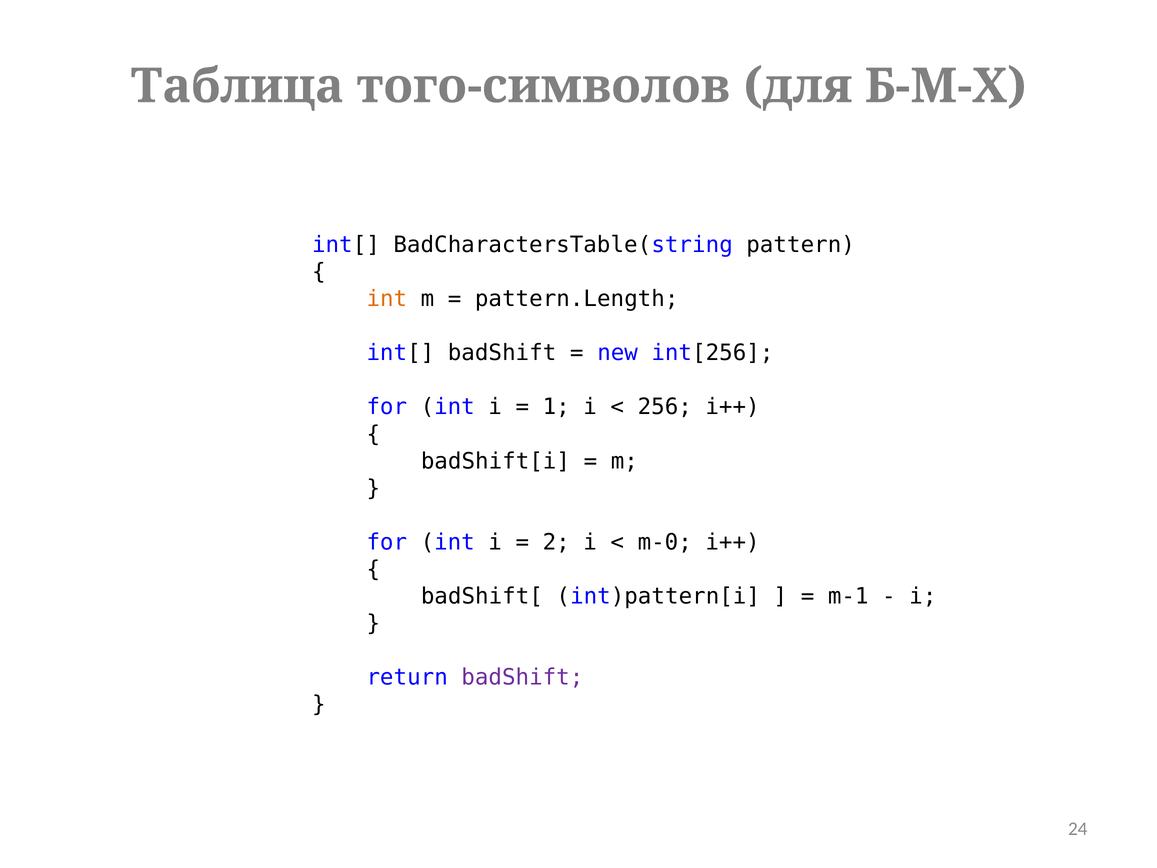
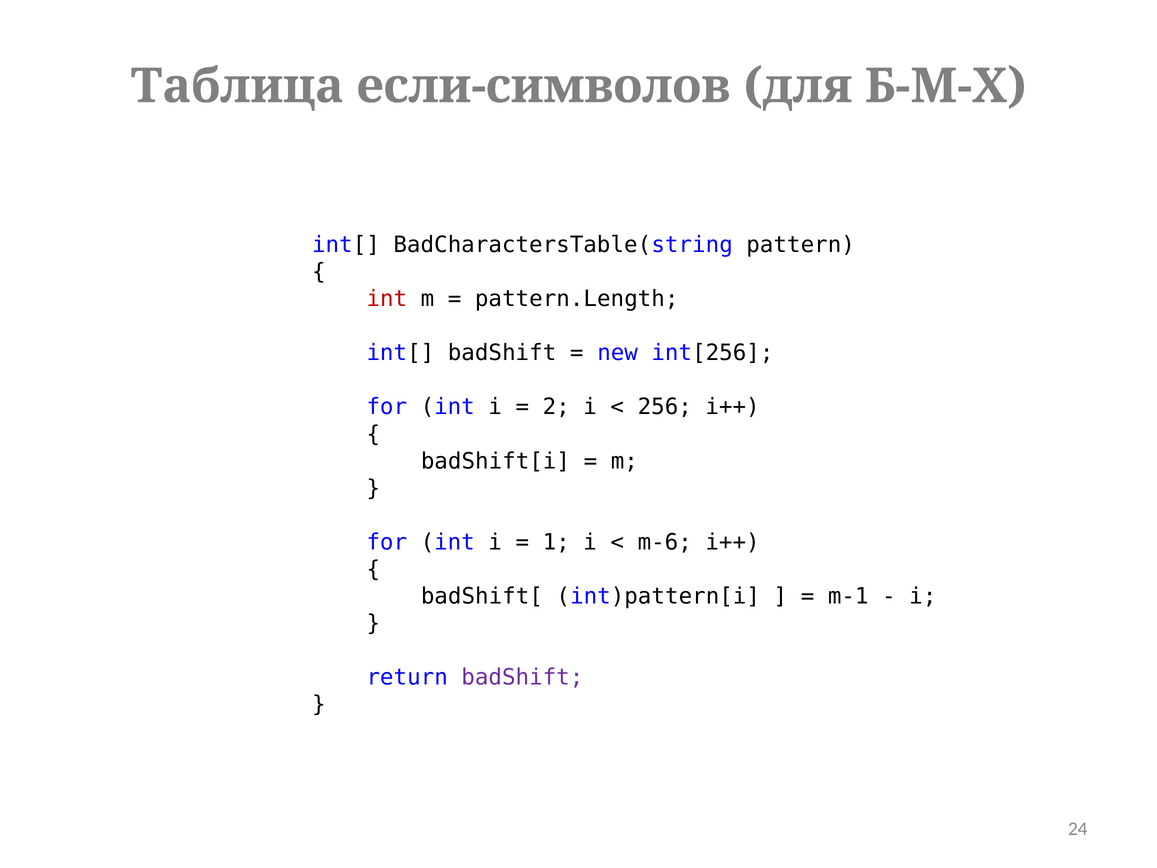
того-символов: того-символов -> если-символов (543, 86)
int colour: orange -> red (387, 299)
1: 1 -> 2 (556, 407)
2: 2 -> 1 (556, 542)
m-0: m-0 -> m-6 (665, 542)
